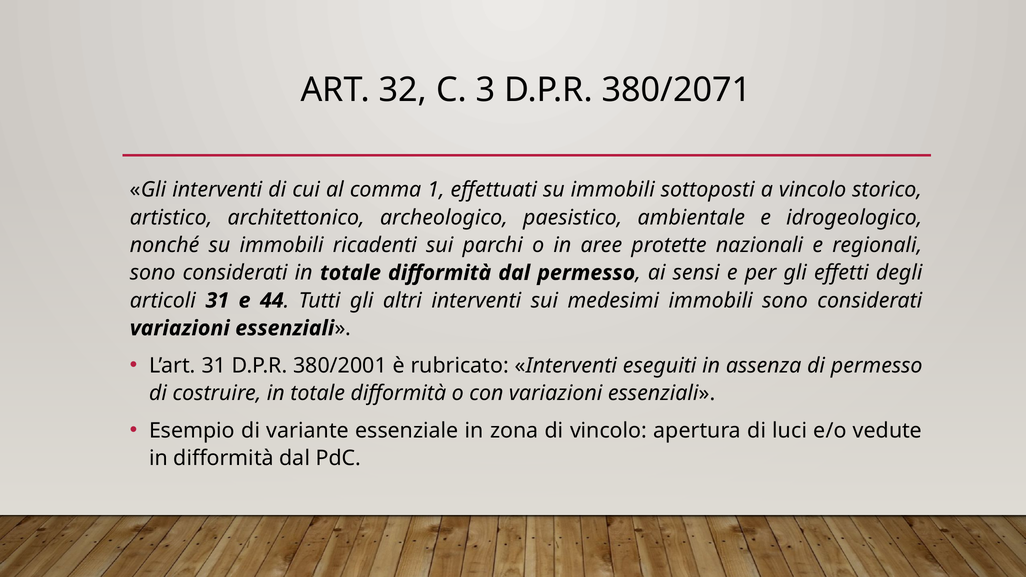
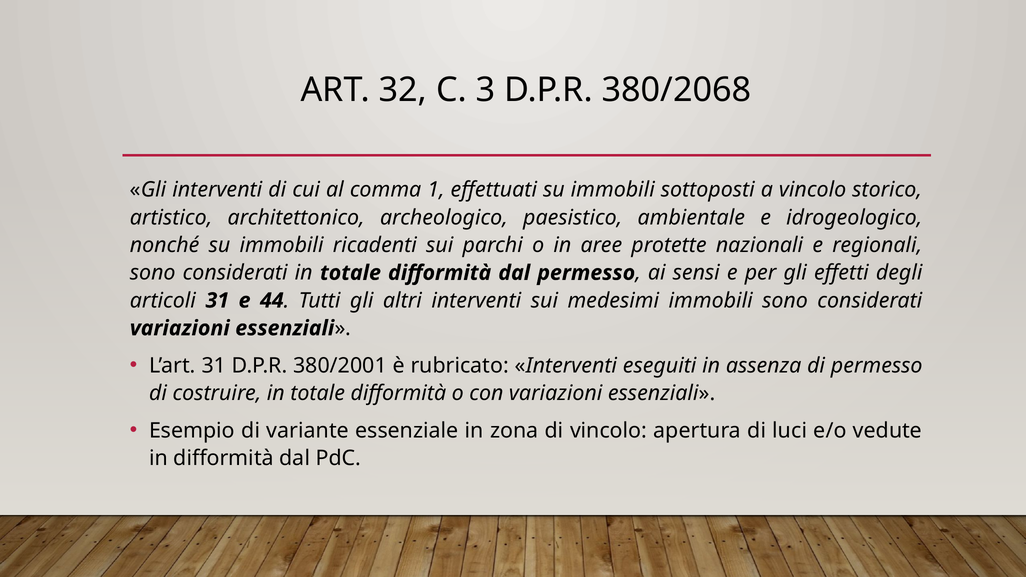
380/2071: 380/2071 -> 380/2068 (676, 90)
